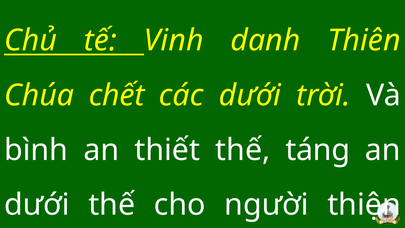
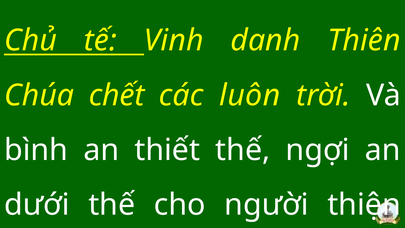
các dưới: dưới -> luôn (250, 95)
táng: táng -> ngợi (318, 150)
